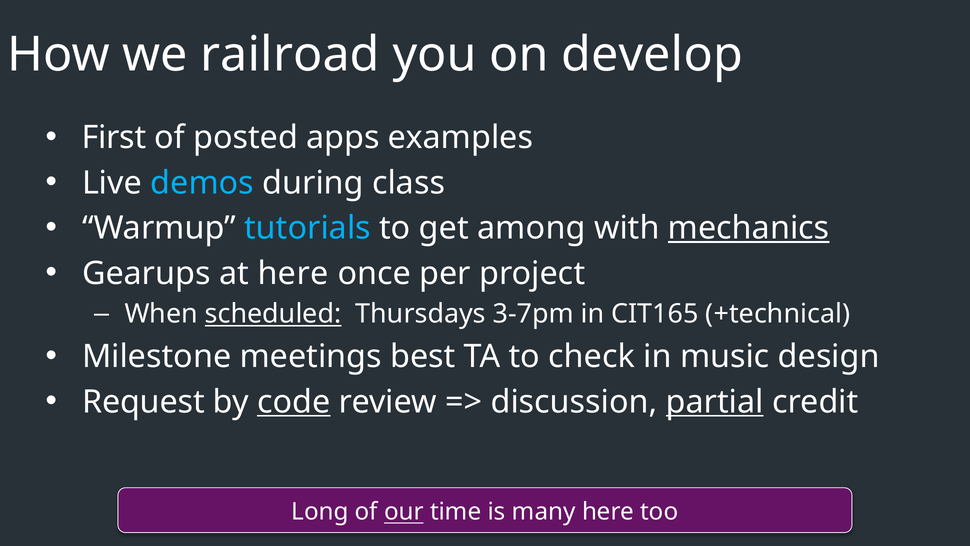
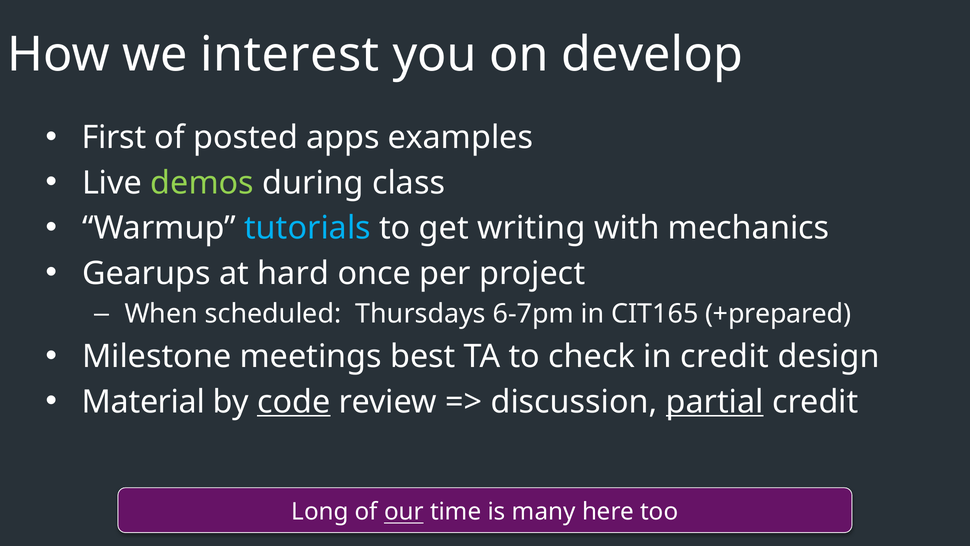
railroad: railroad -> interest (290, 55)
demos colour: light blue -> light green (202, 183)
among: among -> writing (531, 228)
mechanics underline: present -> none (749, 228)
at here: here -> hard (293, 273)
scheduled underline: present -> none (273, 314)
3-7pm: 3-7pm -> 6-7pm (533, 314)
+technical: +technical -> +prepared (778, 314)
in music: music -> credit (725, 356)
Request: Request -> Material (143, 402)
